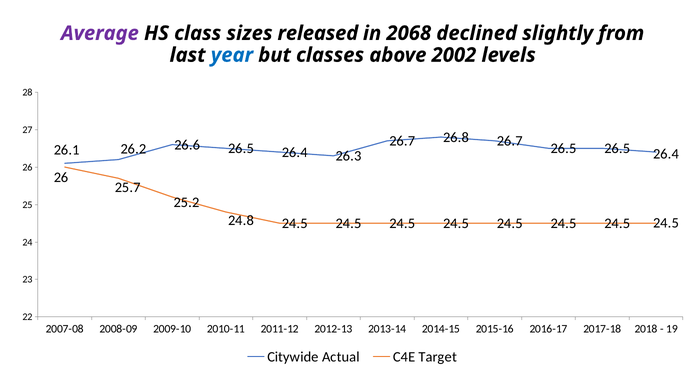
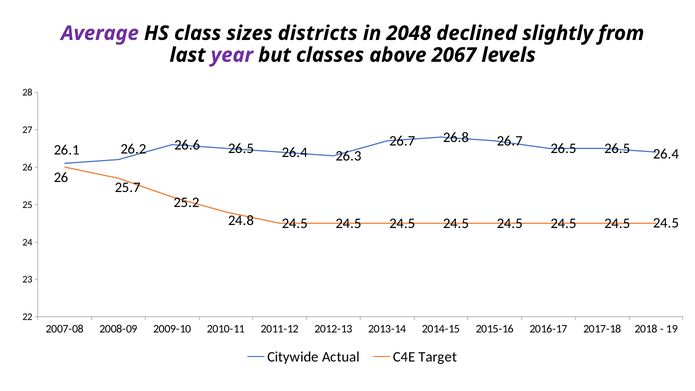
released: released -> districts (318, 33)
2068: 2068 -> 2048 (409, 33)
year colour: blue -> purple (232, 55)
2002: 2002 -> 2067 (454, 55)
